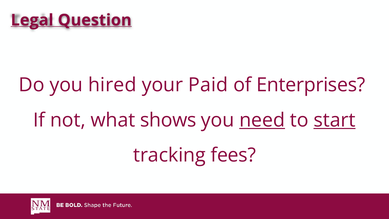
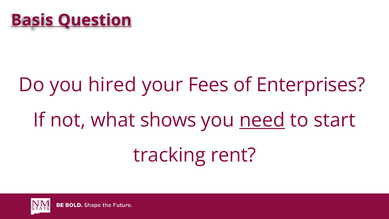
Legal: Legal -> Basis (32, 20)
Paid: Paid -> Fees (208, 85)
start underline: present -> none (335, 120)
fees: fees -> rent (233, 155)
